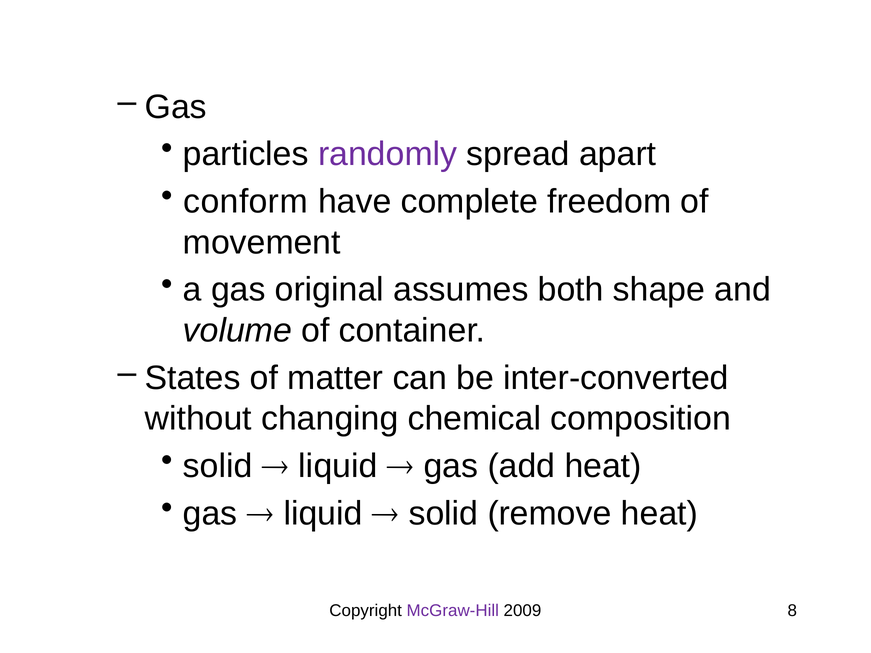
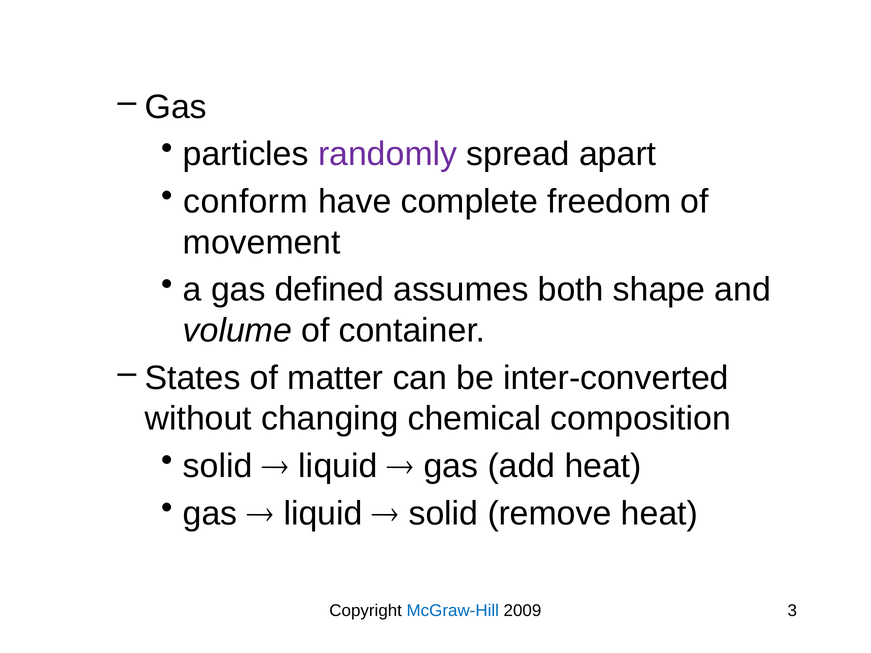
original: original -> defined (330, 290)
McGraw-Hill colour: purple -> blue (453, 611)
8: 8 -> 3 (792, 611)
